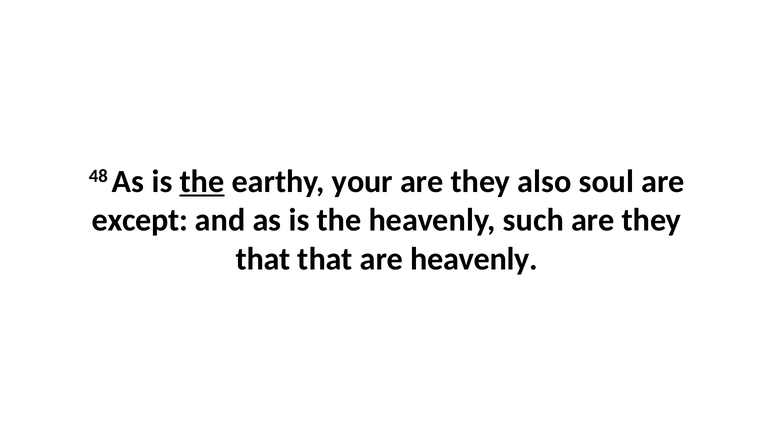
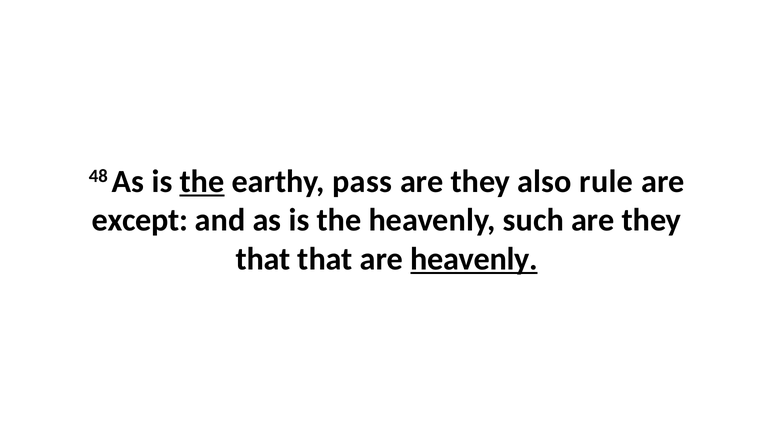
your: your -> pass (362, 181)
soul: soul -> rule (606, 181)
heavenly underline: none -> present (474, 259)
